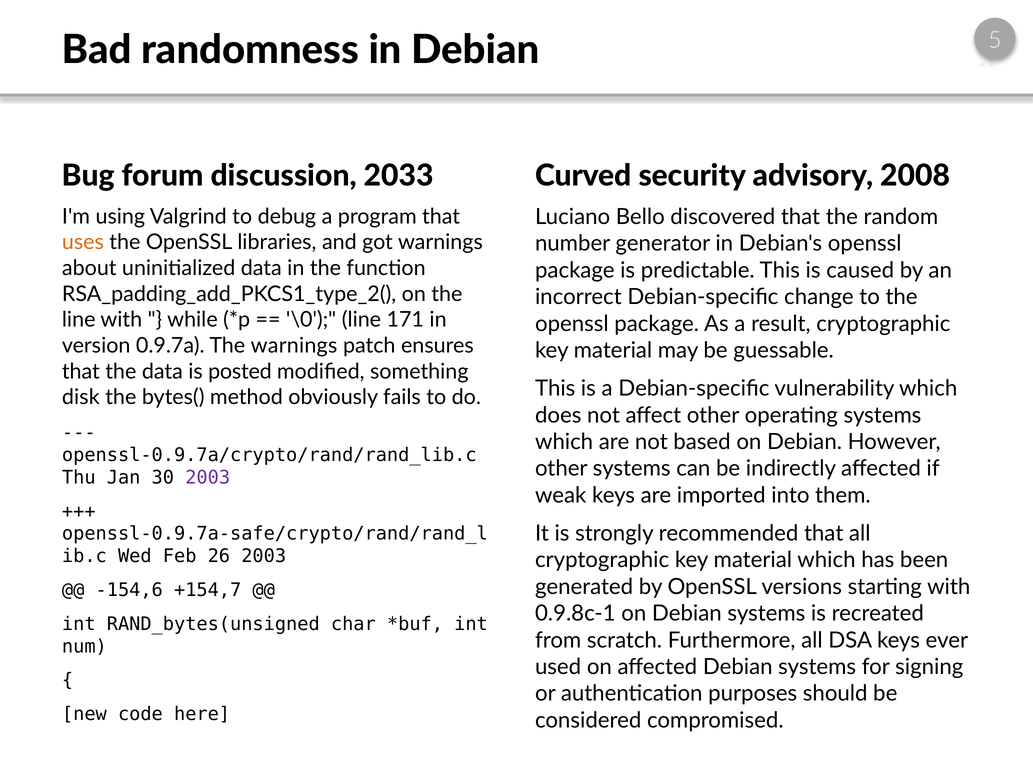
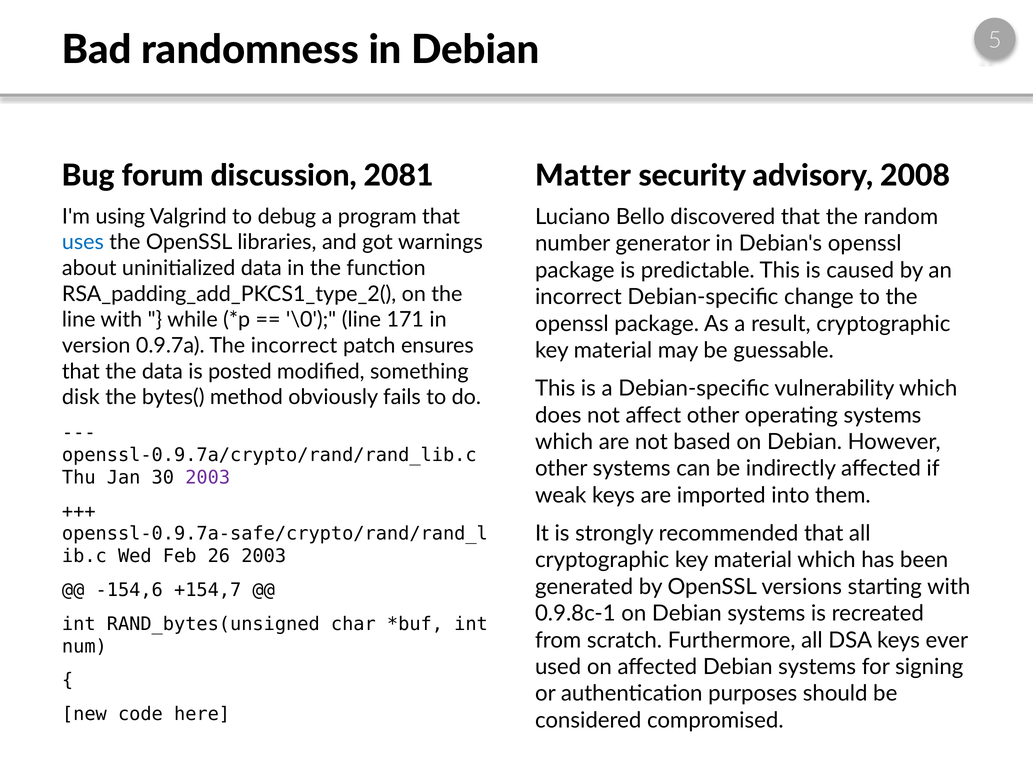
2033: 2033 -> 2081 (399, 176)
Curved: Curved -> Matter (583, 176)
uses colour: orange -> blue (83, 242)
The warnings: warnings -> incorrect (294, 346)
